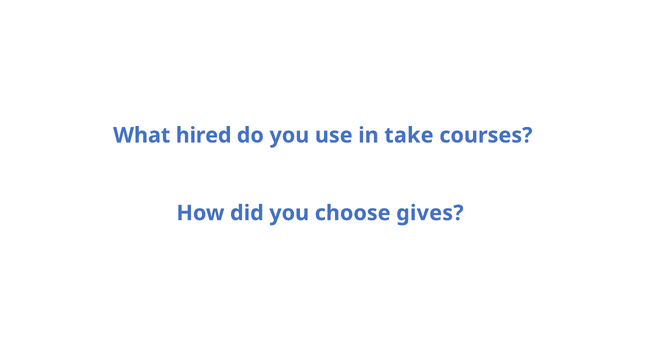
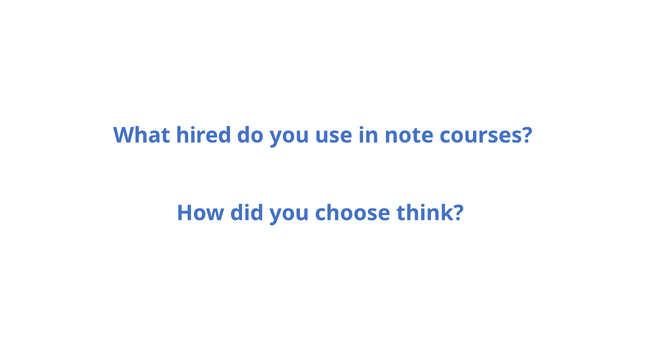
take: take -> note (409, 135)
gives: gives -> think (430, 213)
